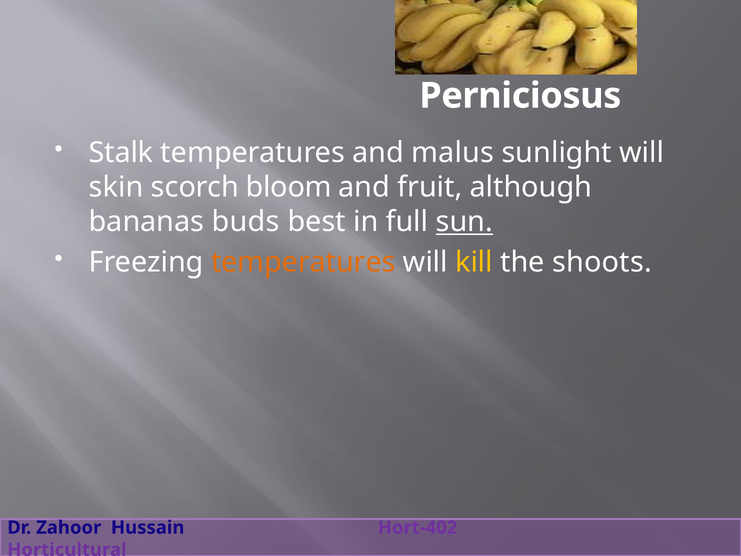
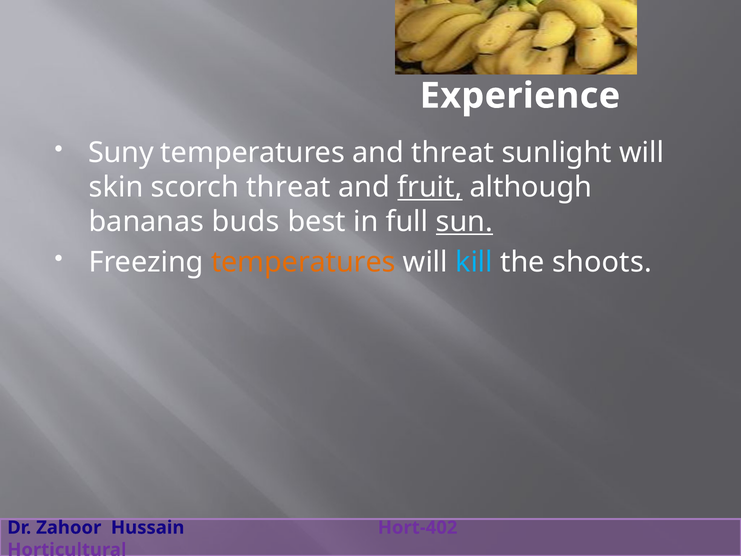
Perniciosus: Perniciosus -> Experience (520, 96)
Stalk: Stalk -> Suny (121, 153)
and malus: malus -> threat (453, 153)
scorch bloom: bloom -> threat (288, 187)
fruit underline: none -> present (430, 187)
kill colour: yellow -> light blue (474, 262)
